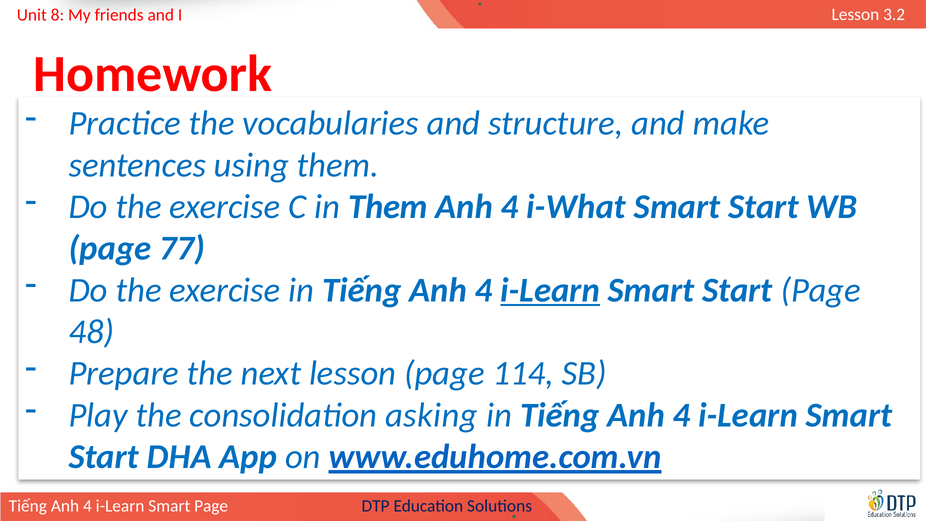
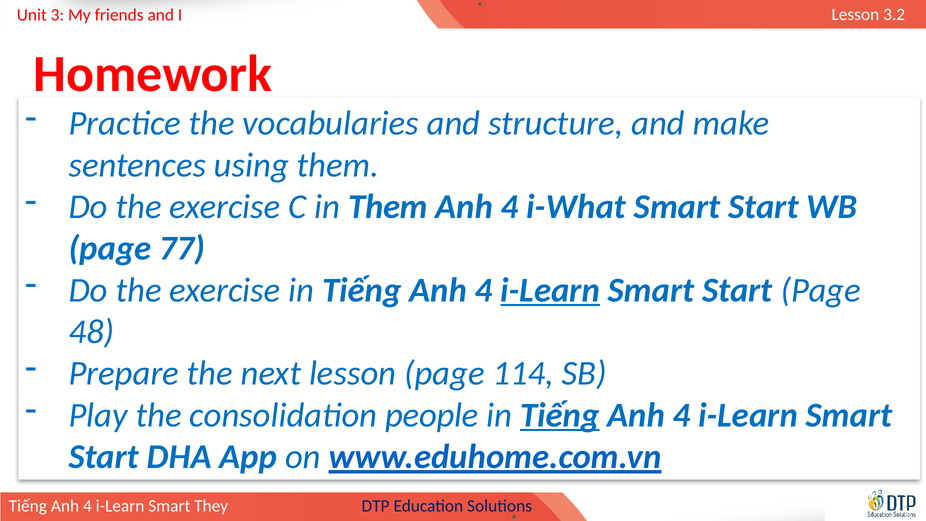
8: 8 -> 3 (57, 15)
asking: asking -> people (432, 415)
Tiếng underline: none -> present (560, 415)
Smart Page: Page -> They (211, 506)
